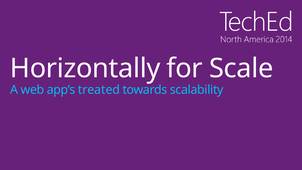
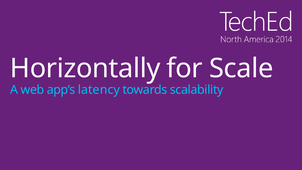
treated: treated -> latency (99, 90)
